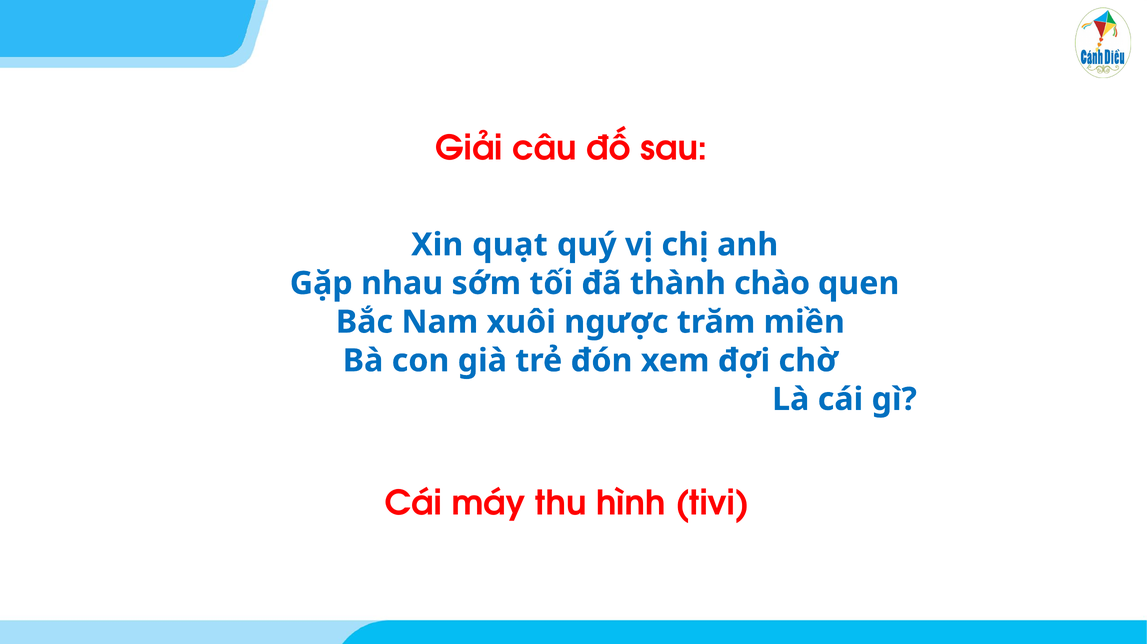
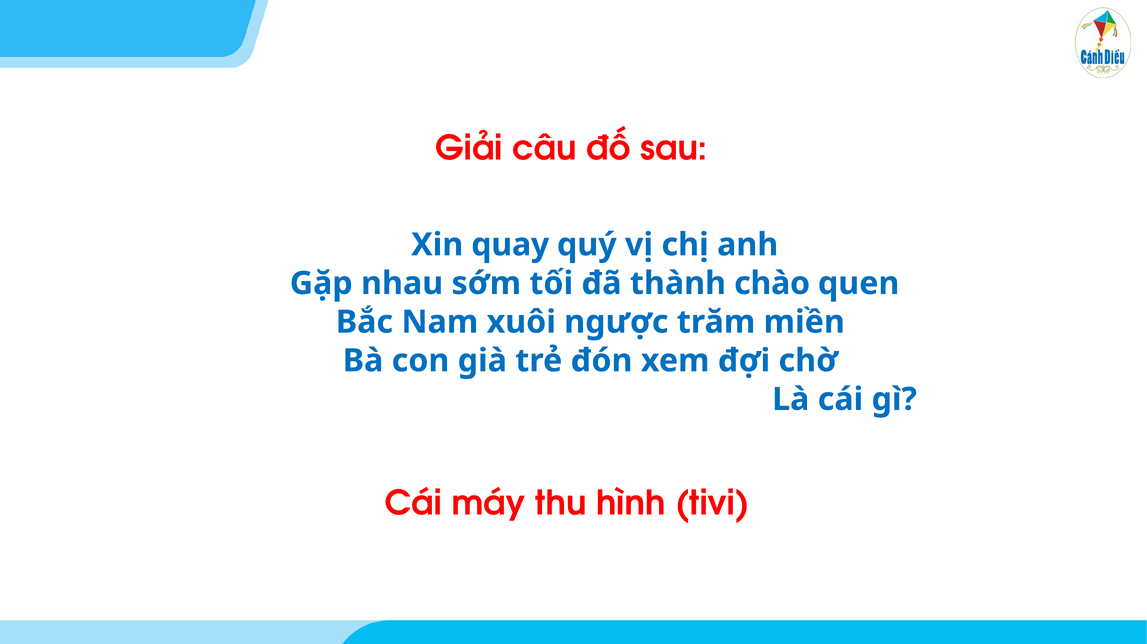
quạt: quạt -> quay (510, 245)
